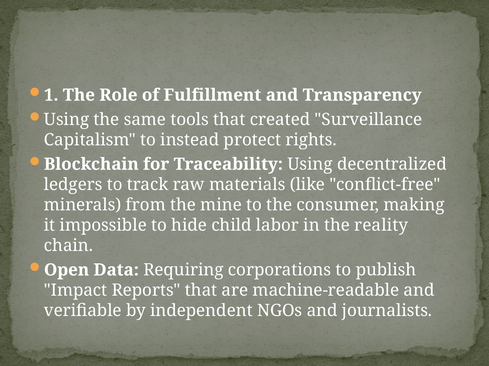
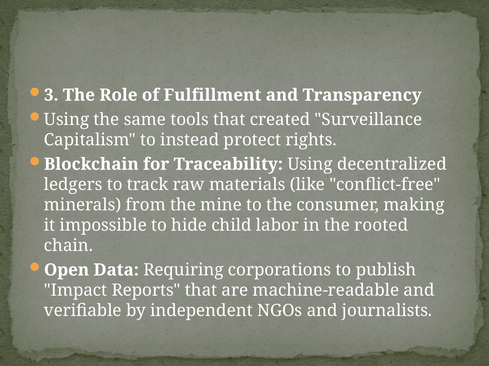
1: 1 -> 3 (51, 95)
reality: reality -> rooted (381, 226)
